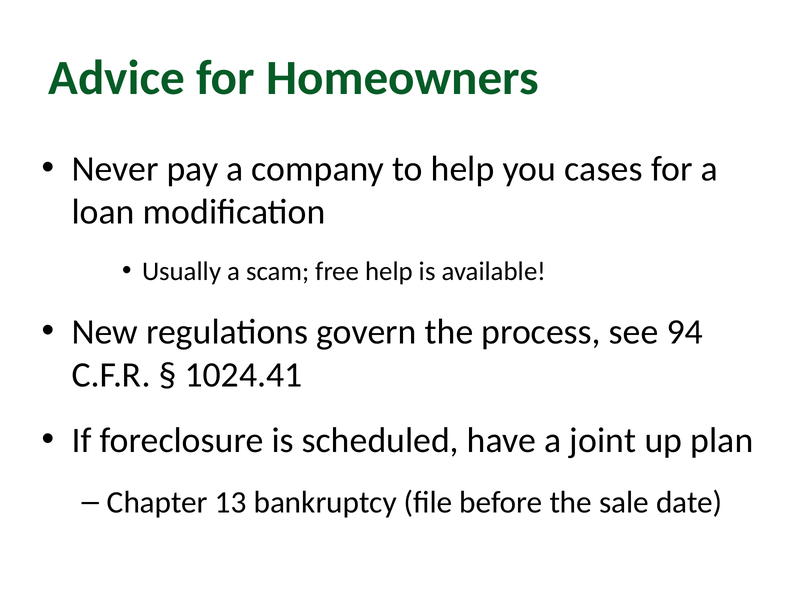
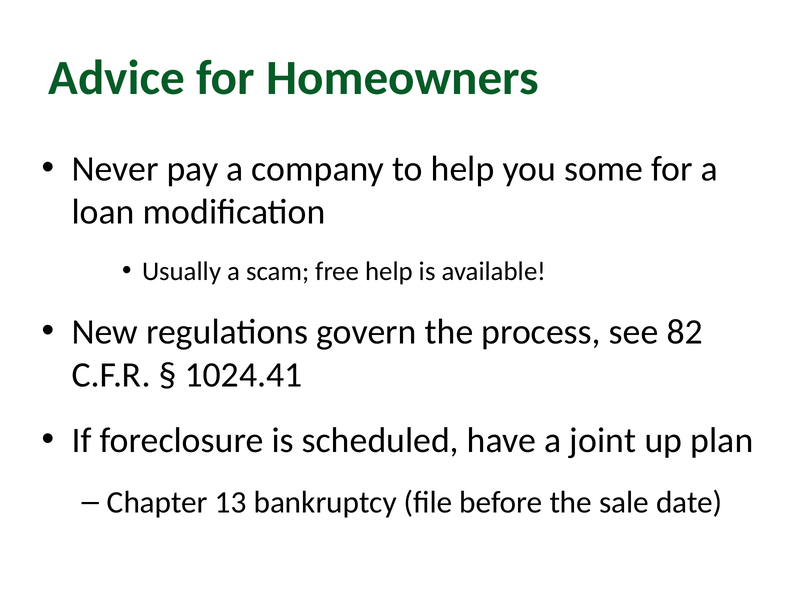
cases: cases -> some (604, 169)
94: 94 -> 82 (685, 332)
